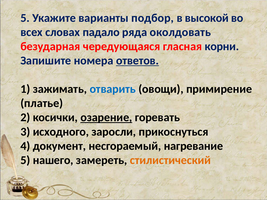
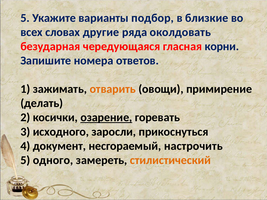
высокой: высокой -> близкие (207, 18)
падало: падало -> другие (101, 32)
ответов underline: present -> none (137, 61)
отварить colour: blue -> orange (113, 89)
платье: платье -> делать (42, 103)
нагревание: нагревание -> настрочить (193, 146)
нашего: нашего -> одного (53, 160)
